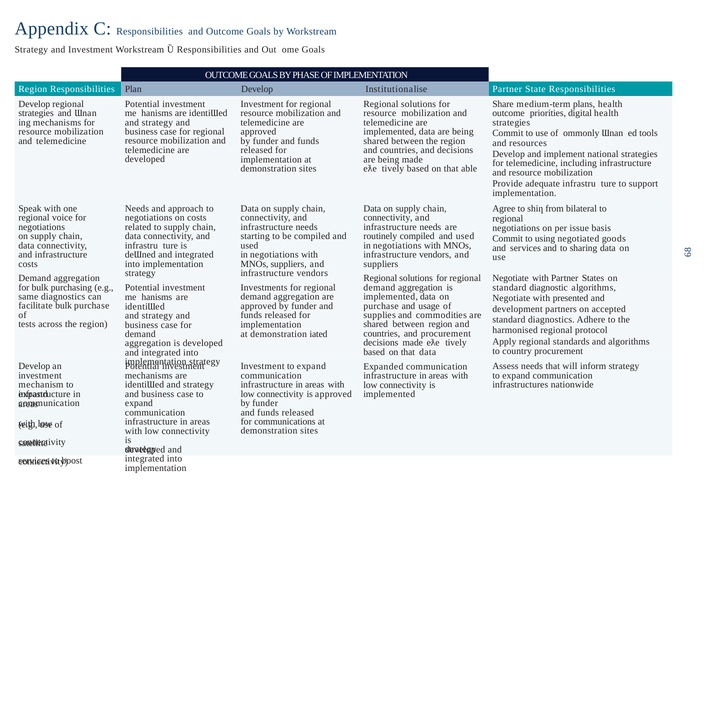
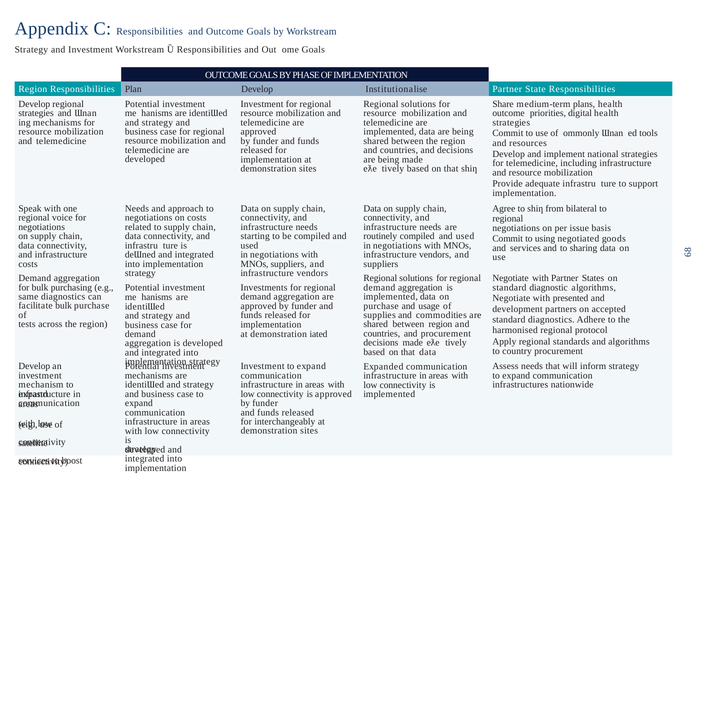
that able: able -> shiƞ (469, 169)
communications: communications -> interchangeably (285, 422)
